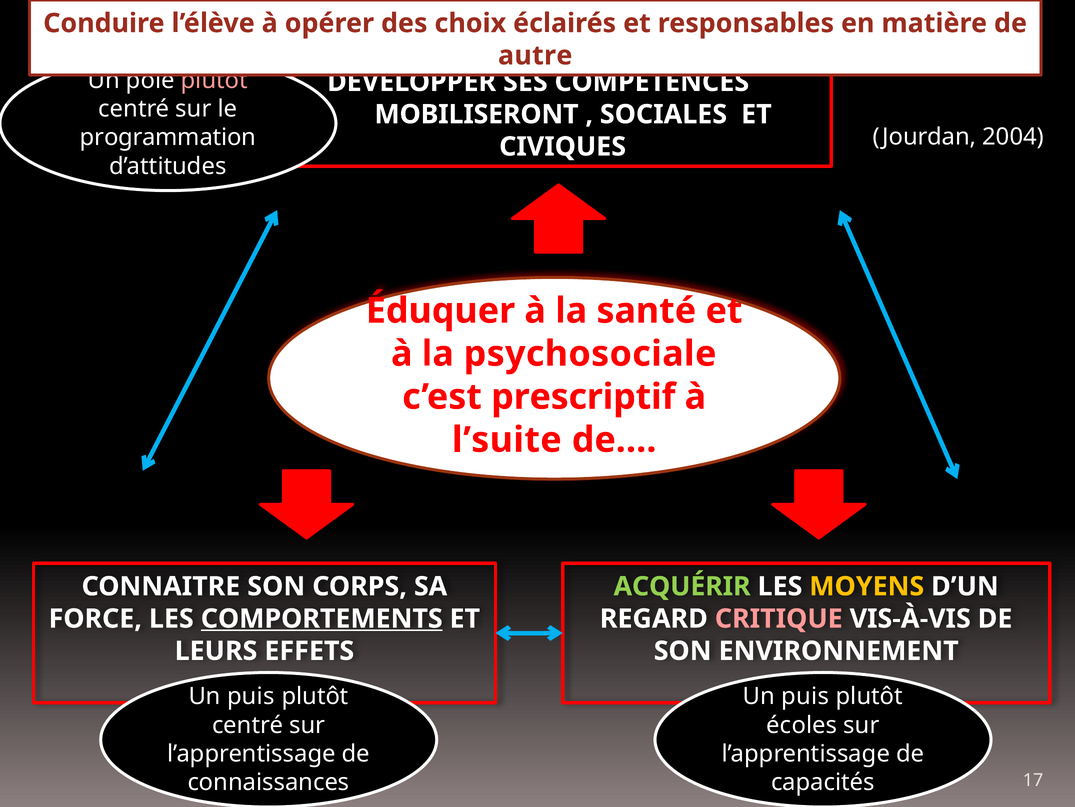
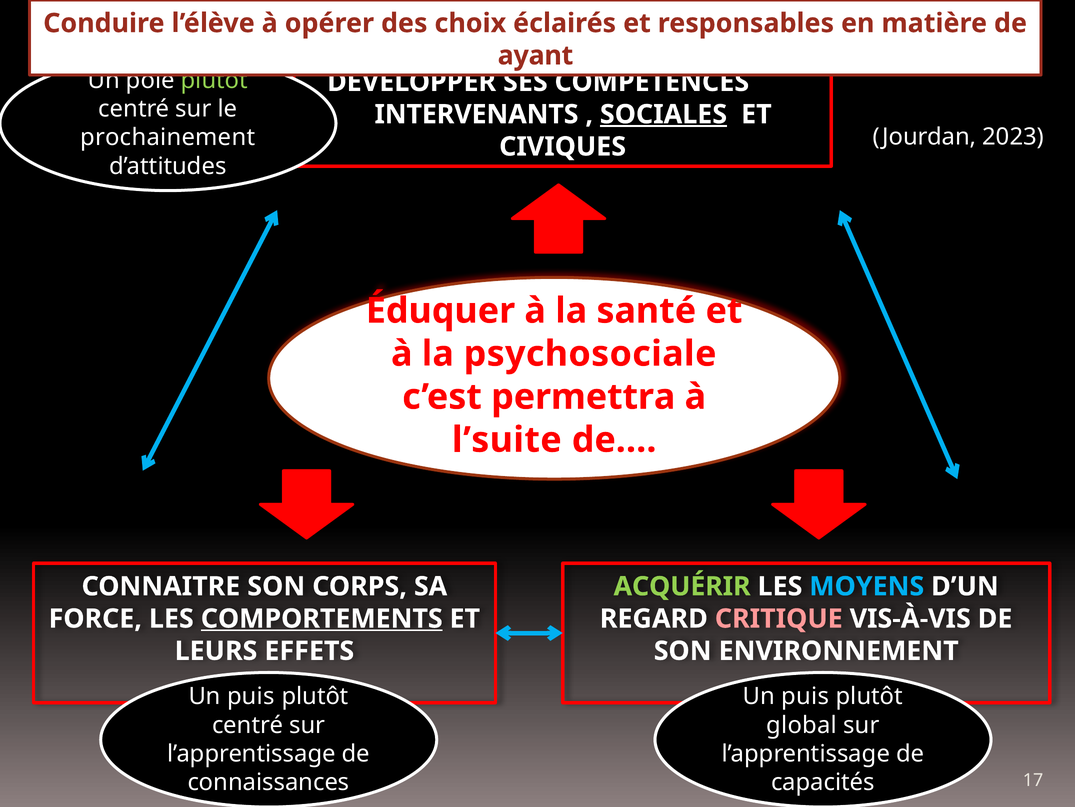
autre: autre -> ayant (535, 56)
plutôt colour: pink -> light green (214, 80)
MOBILISERONT: MOBILISERONT -> INTERVENANTS (476, 114)
SOCIALES underline: none -> present (663, 114)
2004: 2004 -> 2023 (1013, 137)
programmation: programmation -> prochainement (168, 137)
prescriptif: prescriptif -> permettra (583, 397)
MOYENS colour: yellow -> light blue (867, 586)
écoles: écoles -> global (802, 725)
